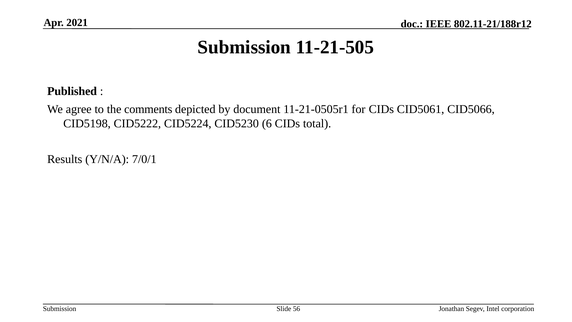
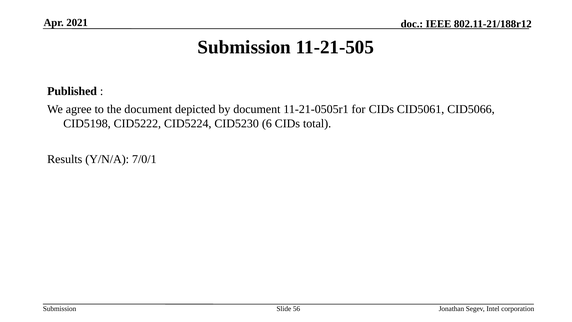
the comments: comments -> document (148, 109)
